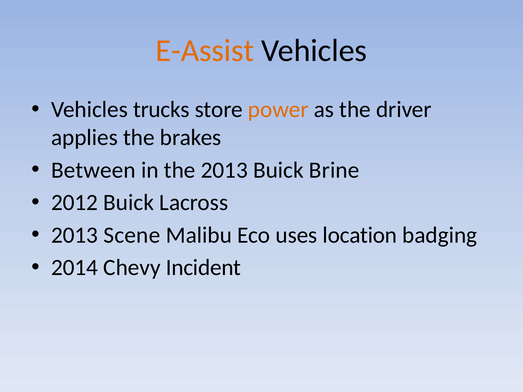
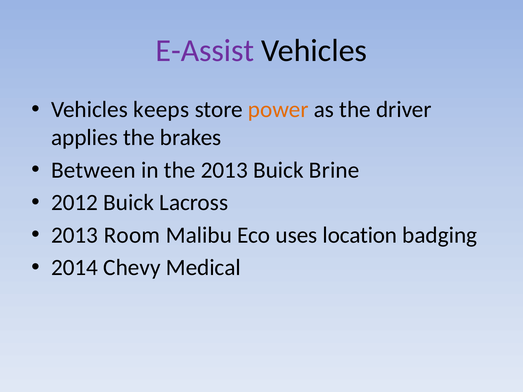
E-Assist colour: orange -> purple (205, 51)
trucks: trucks -> keeps (161, 110)
Scene: Scene -> Room (132, 235)
Incident: Incident -> Medical (203, 268)
